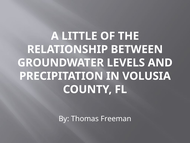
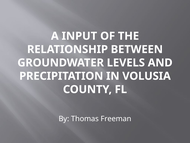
LITTLE: LITTLE -> INPUT (79, 36)
